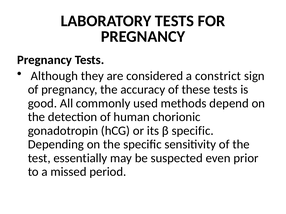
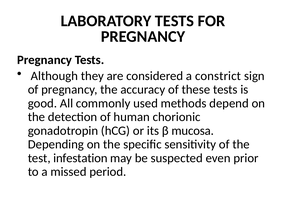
β specific: specific -> mucosa (193, 131)
essentially: essentially -> infestation (80, 158)
